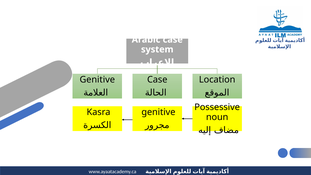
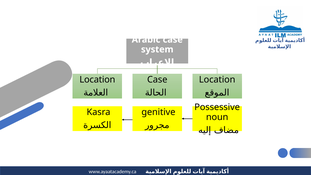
Genitive: Genitive -> Location (97, 80)
